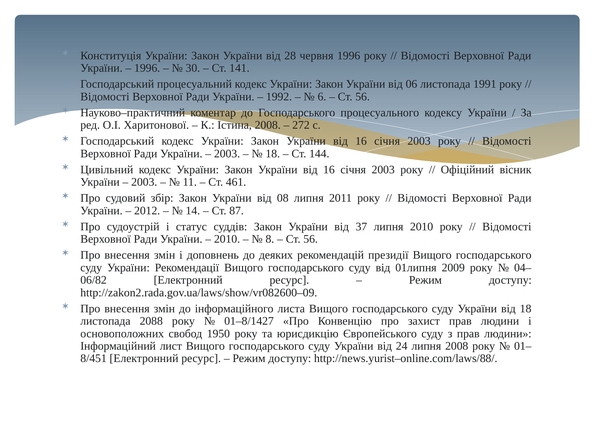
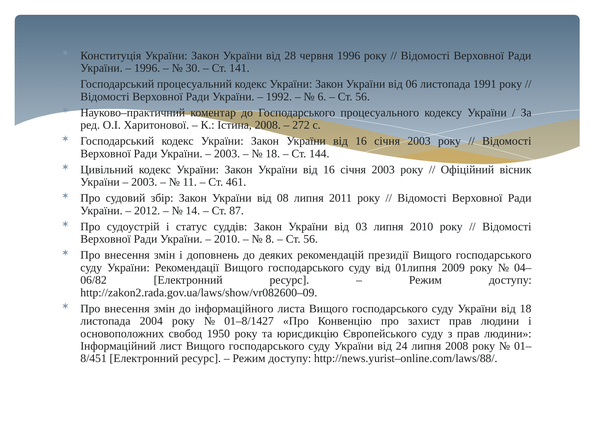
37: 37 -> 03 (361, 227)
2088: 2088 -> 2004 (151, 321)
